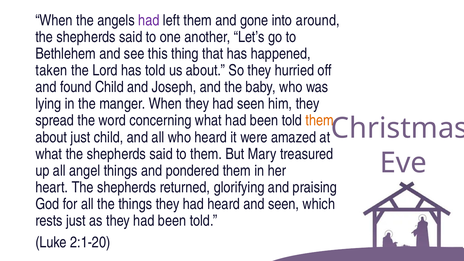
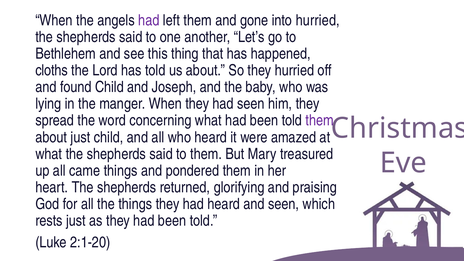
into around: around -> hurried (318, 20)
taken: taken -> cloths (52, 70)
them colour: orange -> purple (320, 121)
angel: angel -> came (85, 171)
